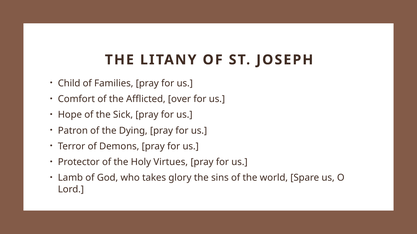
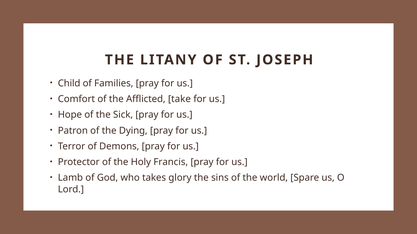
over: over -> take (179, 99)
Virtues: Virtues -> Francis (171, 162)
